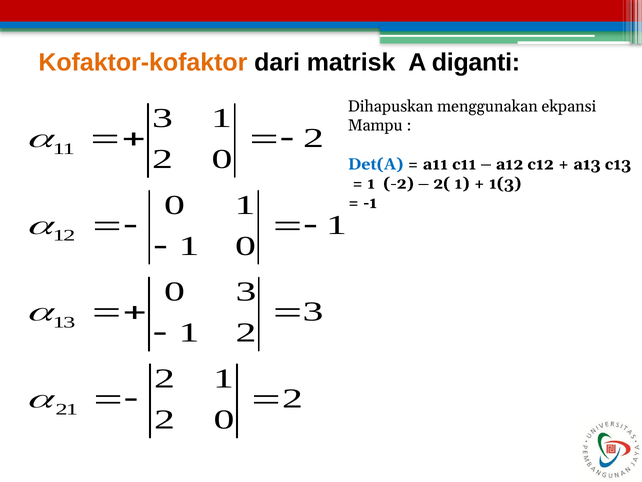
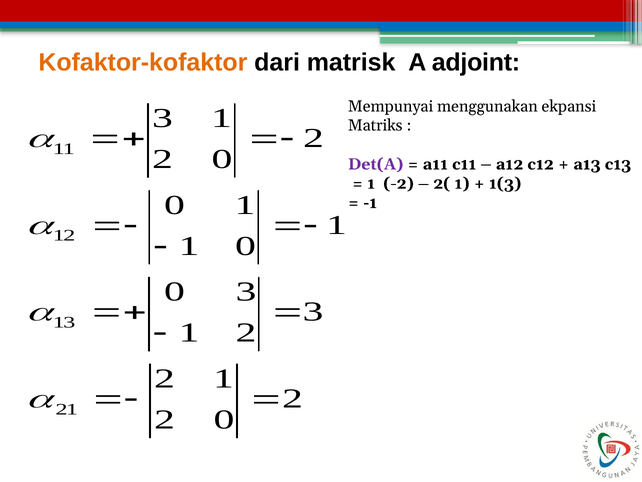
diganti: diganti -> adjoint (476, 63)
Dihapuskan: Dihapuskan -> Mempunyai (391, 106)
Mampu: Mampu -> Matriks (375, 125)
Det(A colour: blue -> purple (376, 164)
